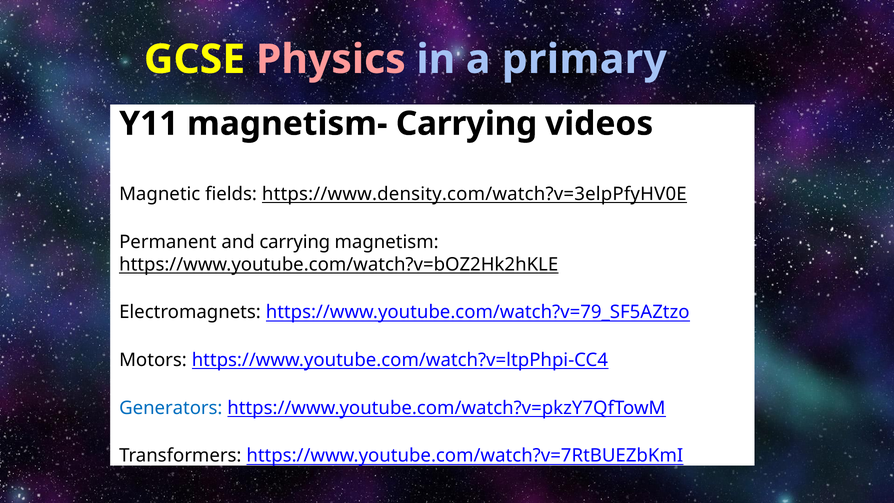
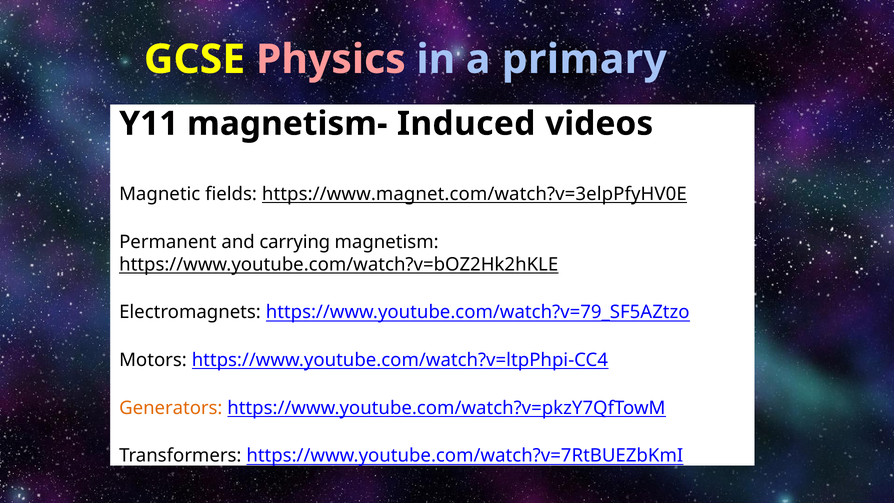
magnetism- Carrying: Carrying -> Induced (466, 124)
https://www.density.com/watch?v=3elpPfyHV0E: https://www.density.com/watch?v=3elpPfyHV0E -> https://www.magnet.com/watch?v=3elpPfyHV0E (474, 194)
Generators colour: blue -> orange (171, 408)
